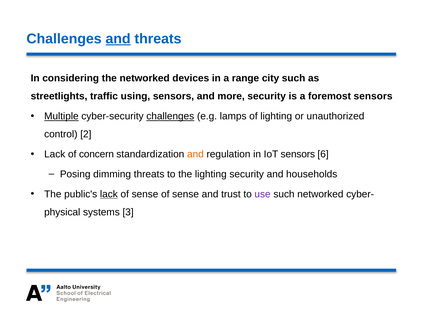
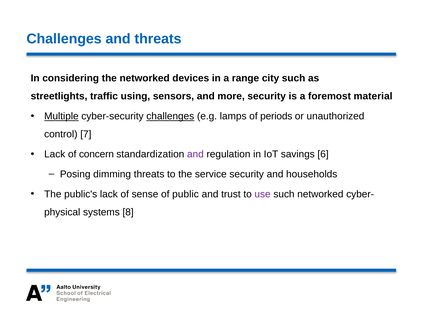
and underline: present -> none (118, 39)
foremost sensors: sensors -> material (373, 96)
of lighting: lighting -> periods (276, 116)
2: 2 -> 7 (86, 134)
and colour: orange -> purple (195, 154)
IoT sensors: sensors -> savings (298, 154)
the lighting: lighting -> service (211, 174)
lack underline: present -> none (109, 194)
sense of sense: sense -> public (186, 194)
3: 3 -> 8 (128, 212)
